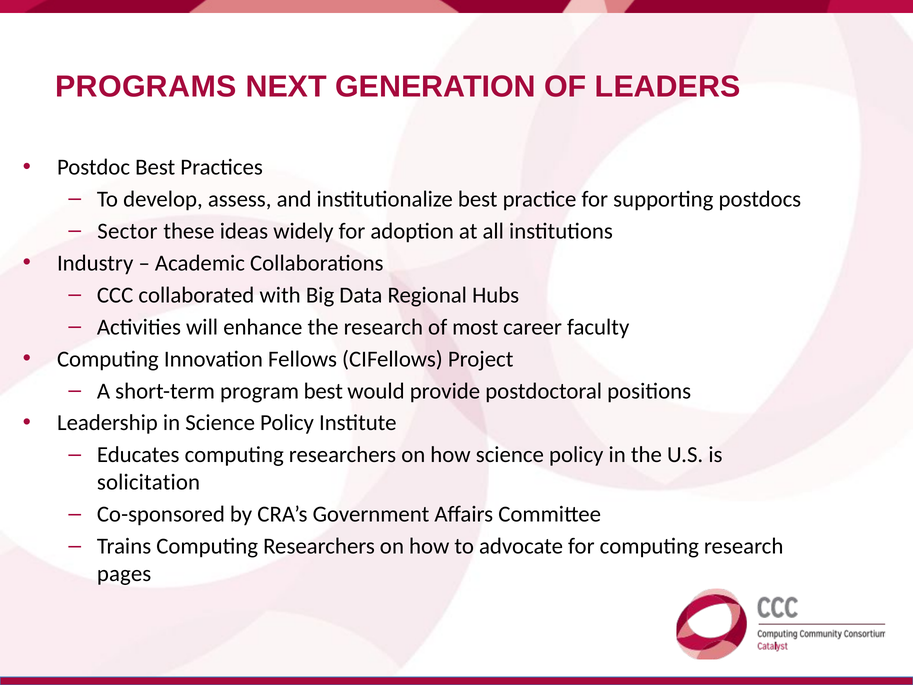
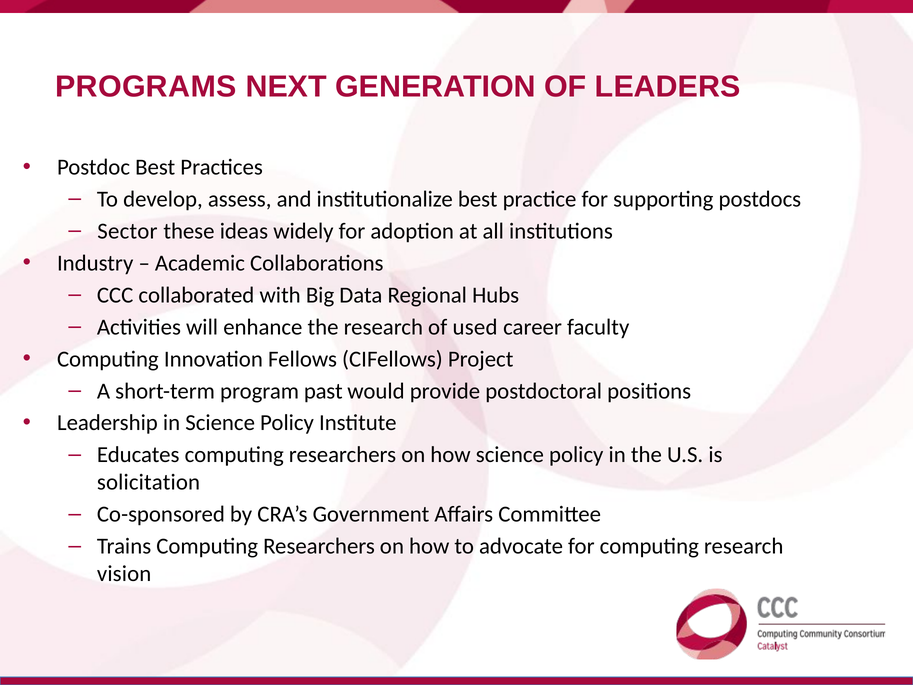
most: most -> used (475, 327)
program best: best -> past (323, 391)
pages: pages -> vision (124, 573)
